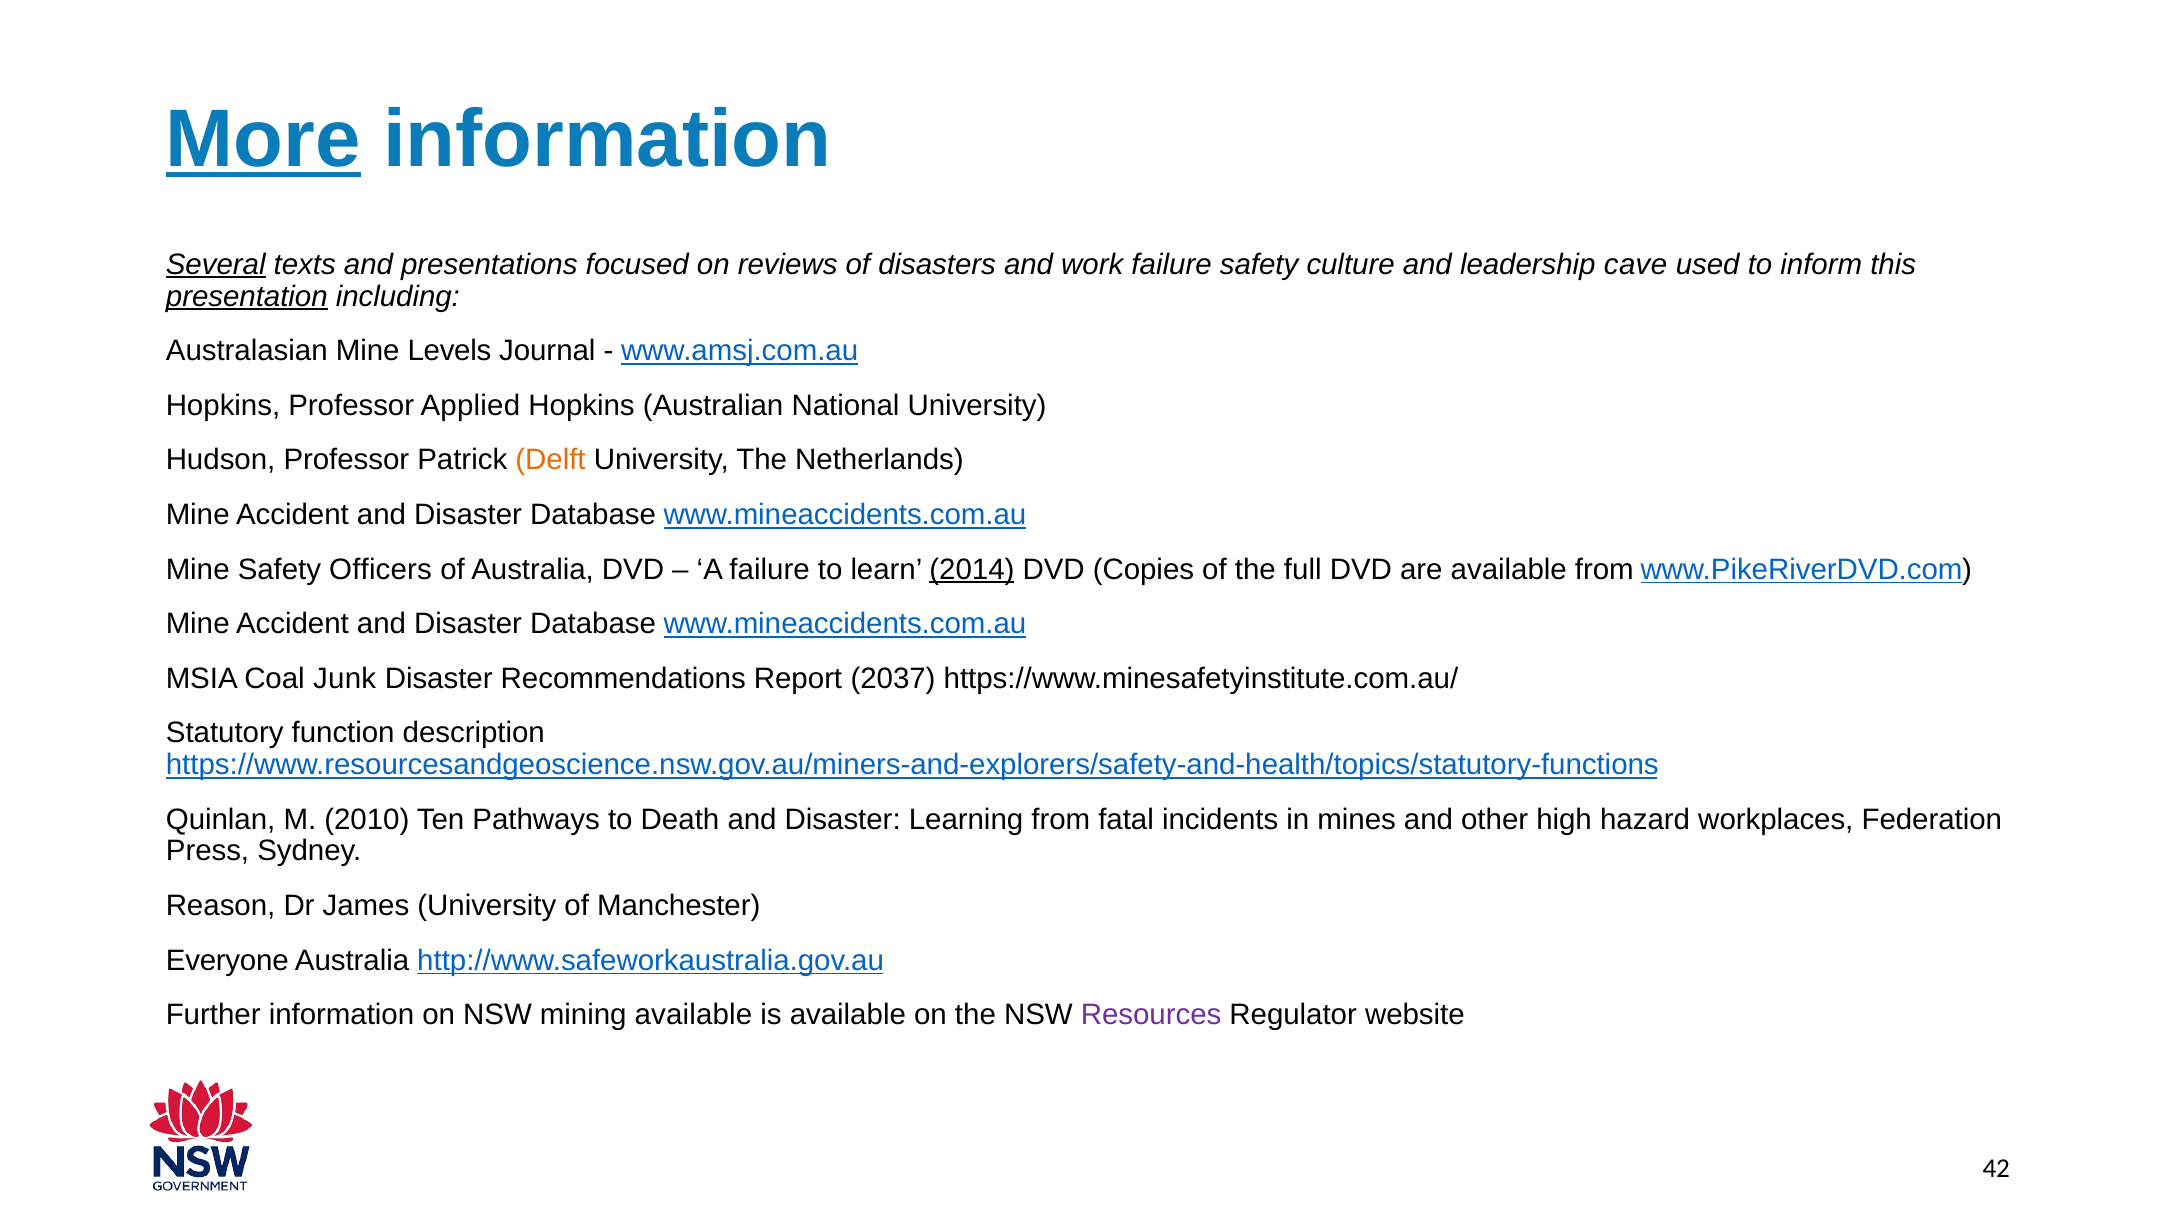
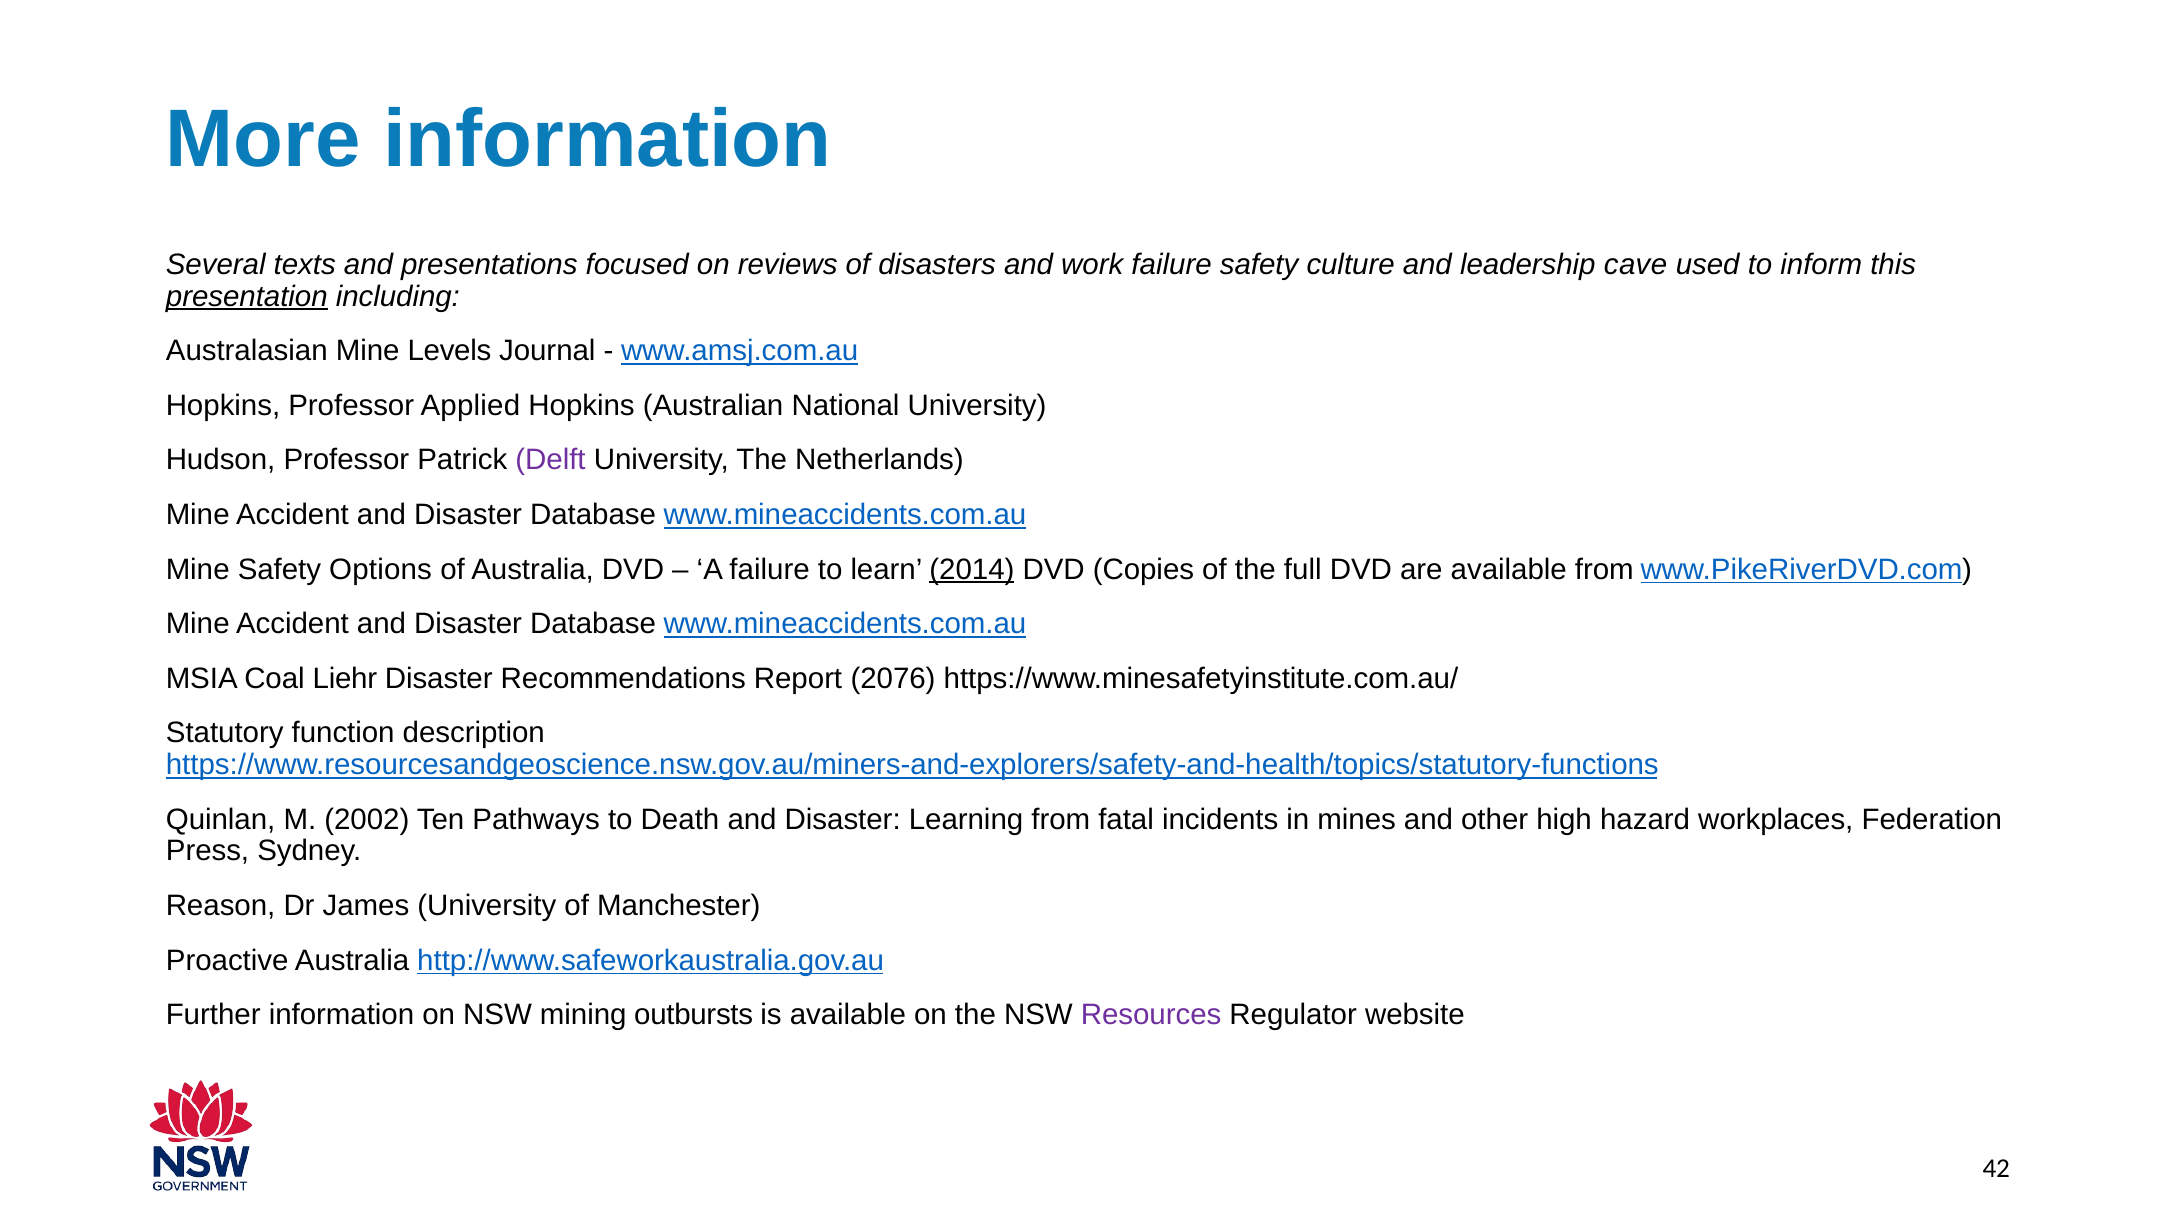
More underline: present -> none (263, 139)
Several underline: present -> none (216, 265)
Delft colour: orange -> purple (551, 460)
Officers: Officers -> Options (381, 569)
Junk: Junk -> Liehr (345, 678)
2037: 2037 -> 2076 (893, 678)
2010: 2010 -> 2002 (367, 819)
Everyone: Everyone -> Proactive (227, 960)
mining available: available -> outbursts (694, 1015)
